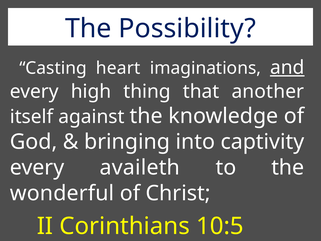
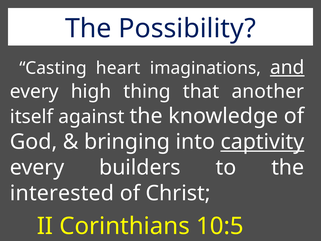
captivity underline: none -> present (262, 142)
availeth: availeth -> builders (140, 167)
wonderful: wonderful -> interested (62, 193)
